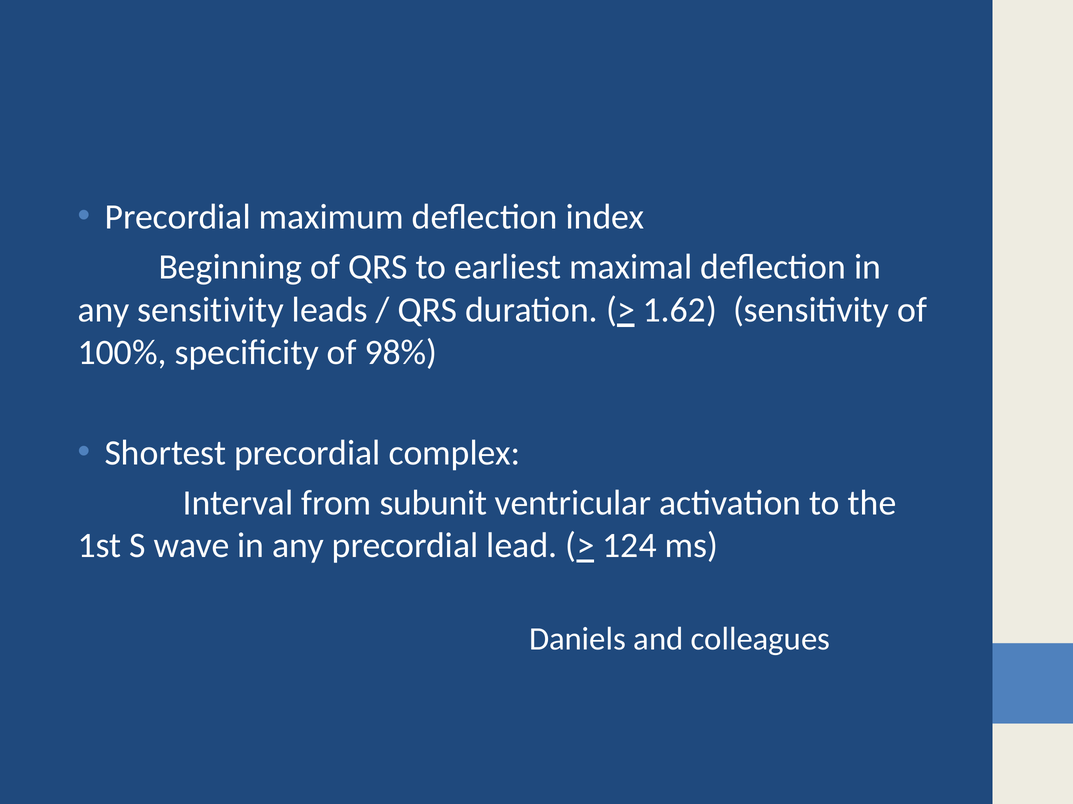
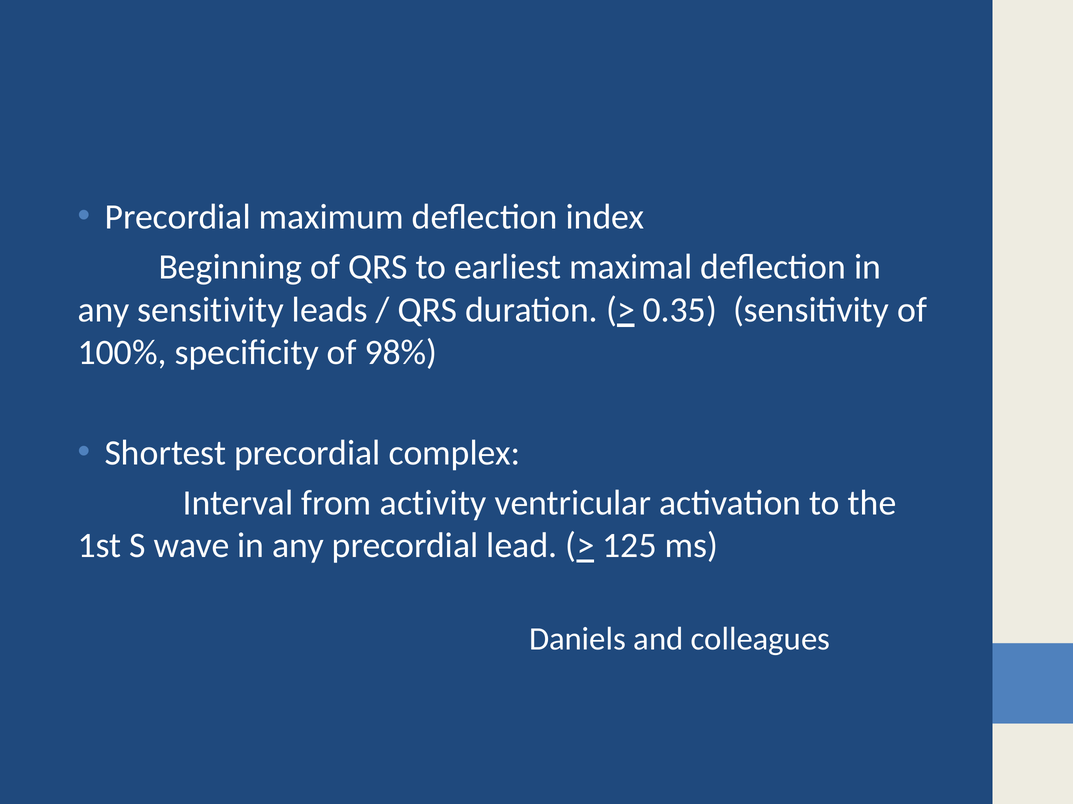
1.62: 1.62 -> 0.35 (680, 310)
subunit: subunit -> activity (433, 503)
124: 124 -> 125 (630, 546)
